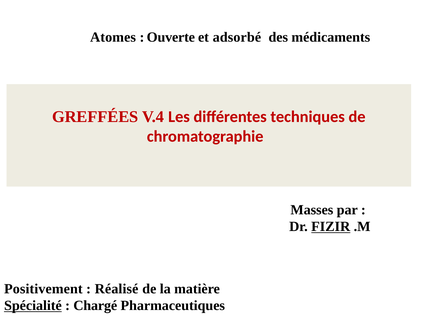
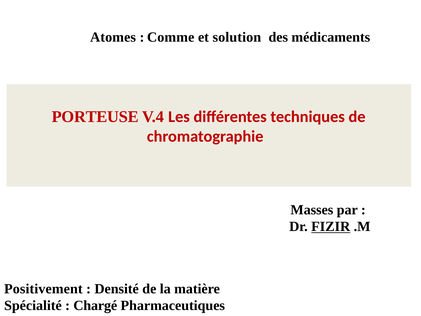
Ouverte: Ouverte -> Comme (171, 37)
adsorbé: adsorbé -> solution (237, 37)
GREFFÉES: GREFFÉES -> PORTEUSE (95, 117)
Réalisé: Réalisé -> Densité (117, 289)
Spécialité underline: present -> none (33, 305)
